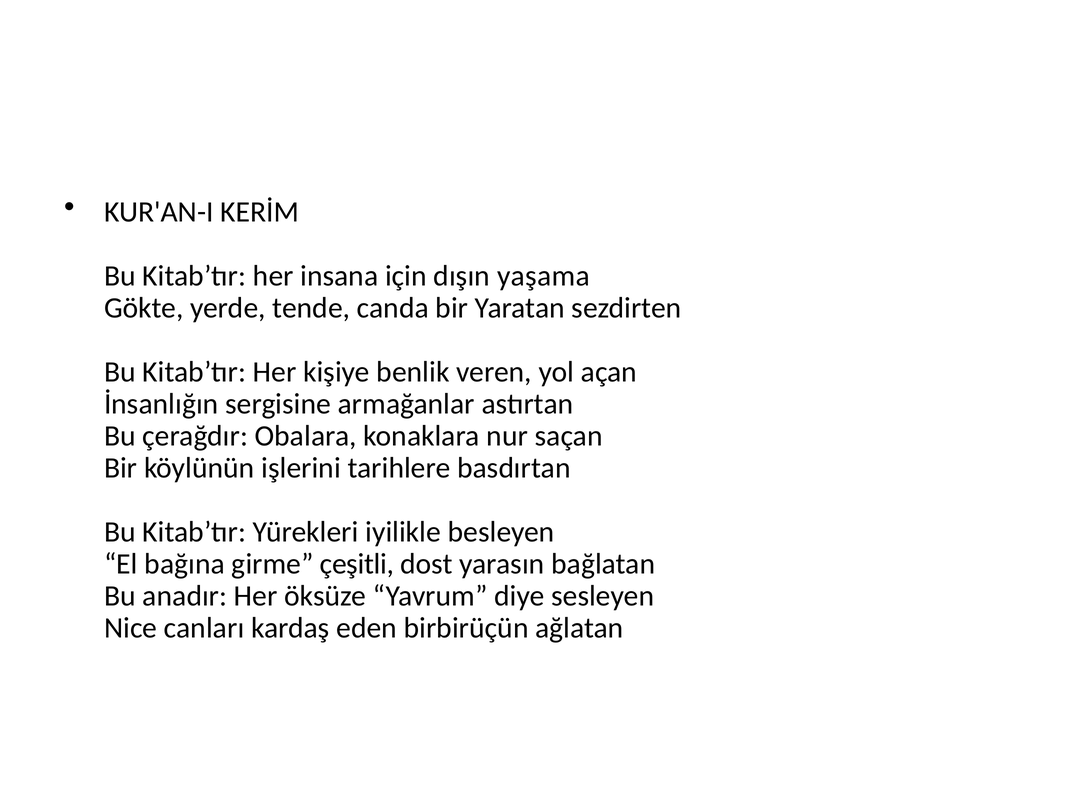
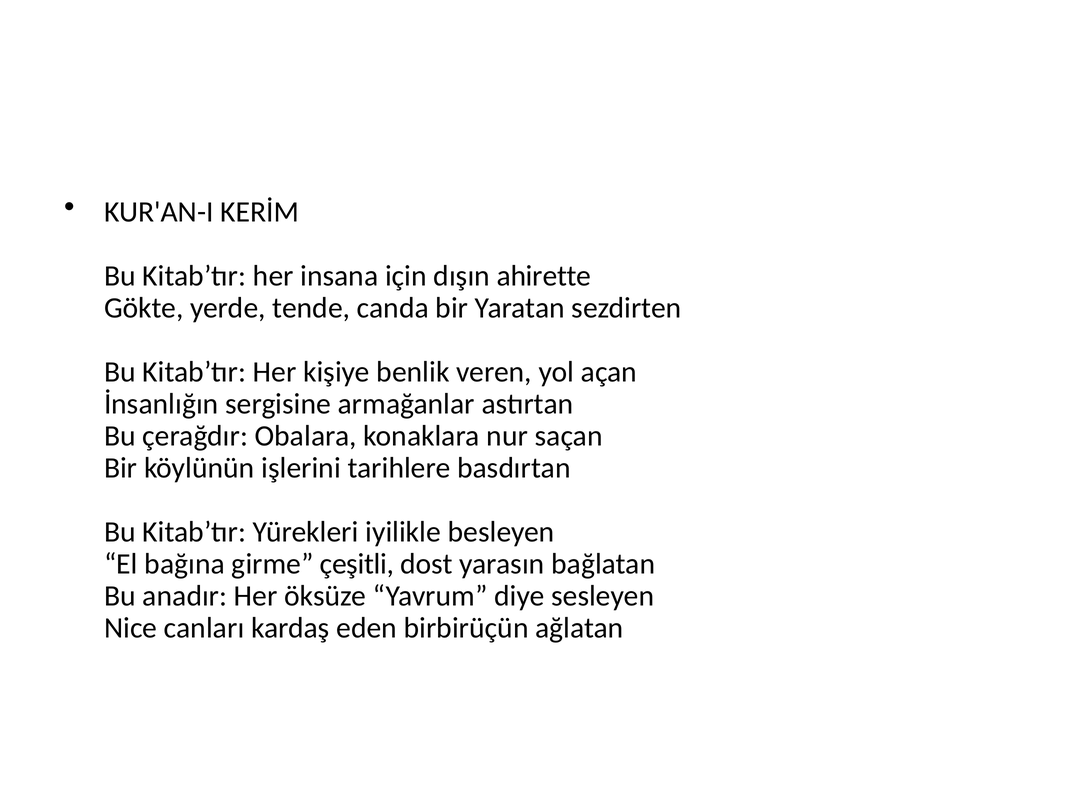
yaşama: yaşama -> ahirette (544, 276)
